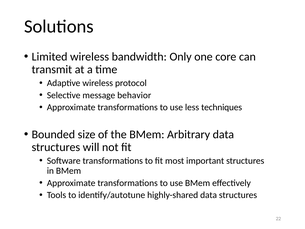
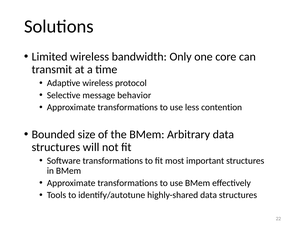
techniques: techniques -> contention (222, 107)
